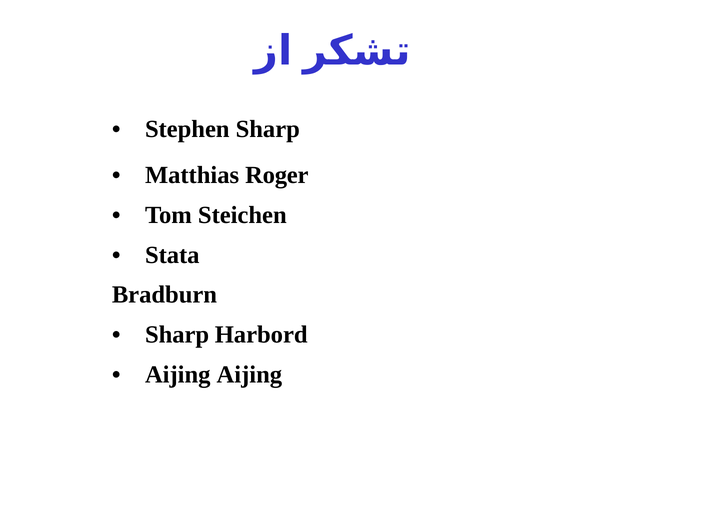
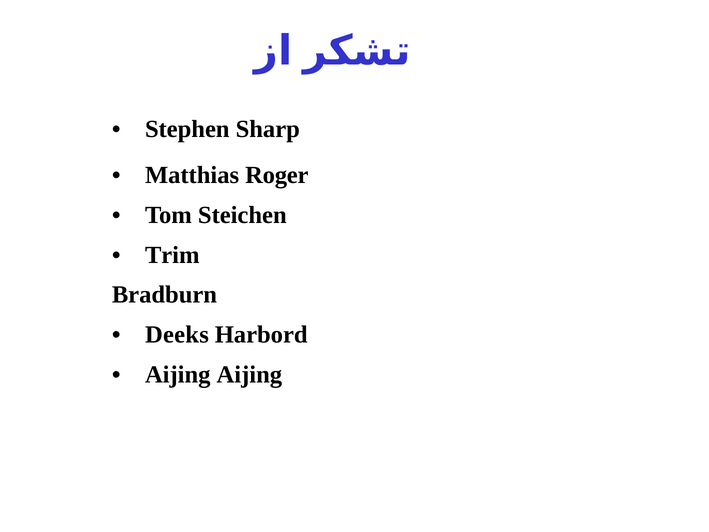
Stata: Stata -> Trim (172, 255)
Sharp: Sharp -> Deeks (177, 334)
